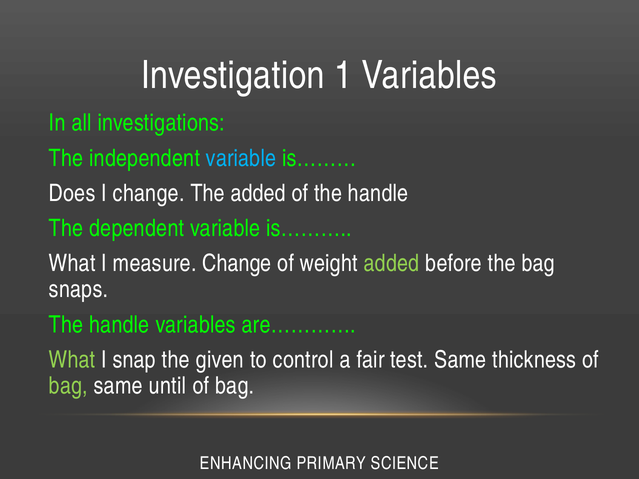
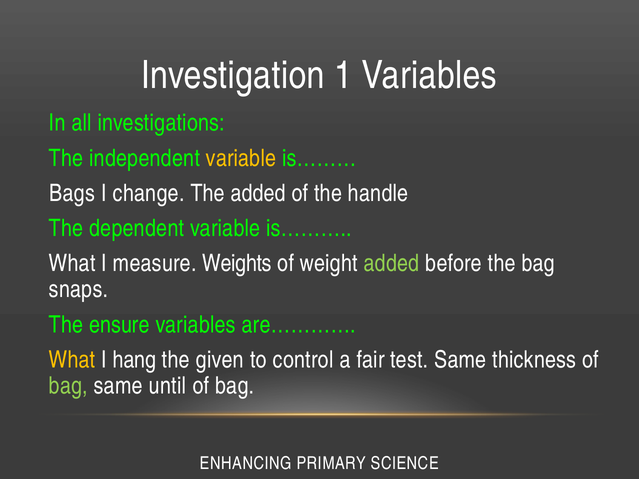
variable colour: light blue -> yellow (241, 158)
Does: Does -> Bags (72, 193)
measure Change: Change -> Weights (237, 264)
handle: handle -> ensure (119, 325)
What colour: light green -> yellow (72, 360)
snap: snap -> hang (135, 360)
